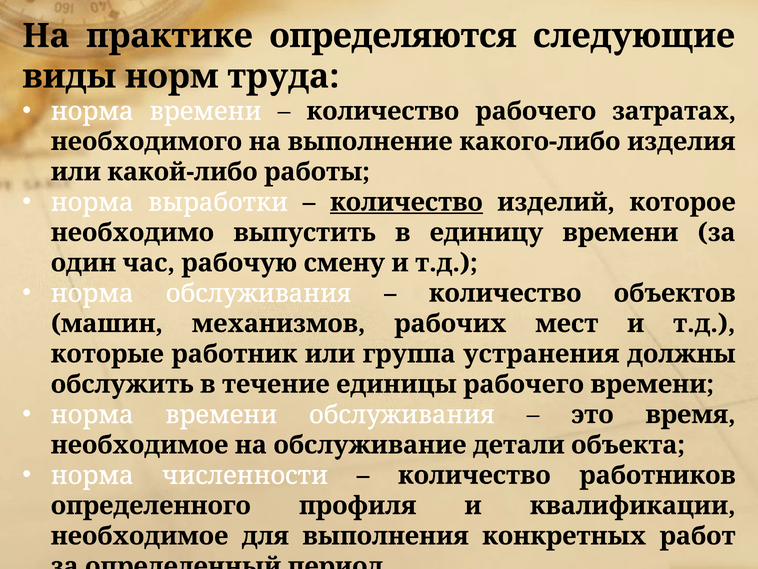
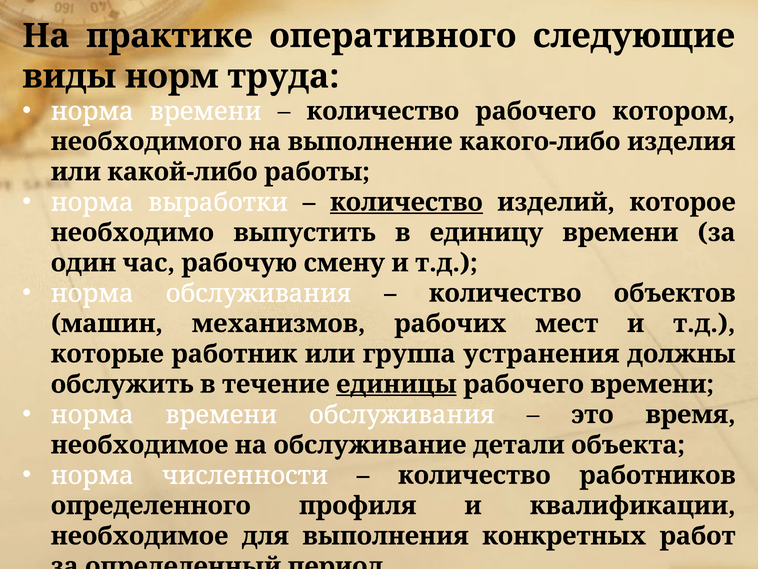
определяются: определяются -> оперативного (393, 36)
затратах: затратах -> котором (674, 111)
единицы underline: none -> present (396, 384)
